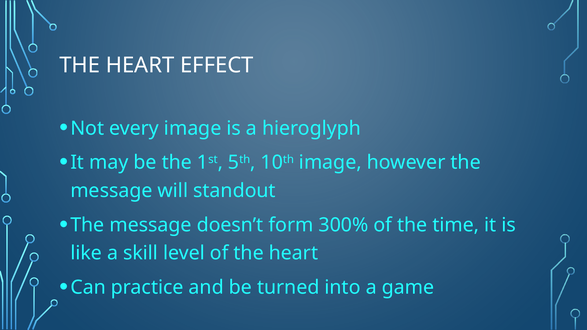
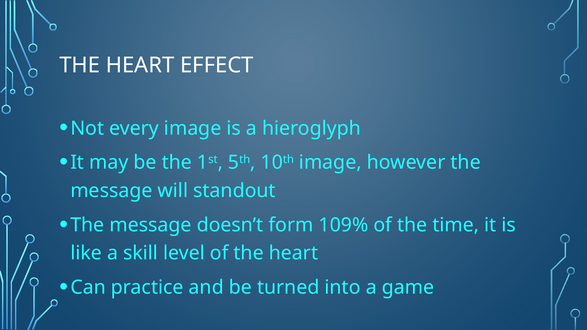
300%: 300% -> 109% (343, 225)
